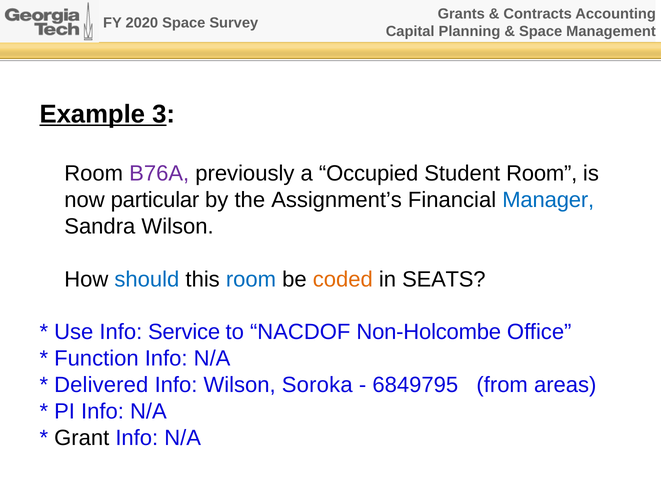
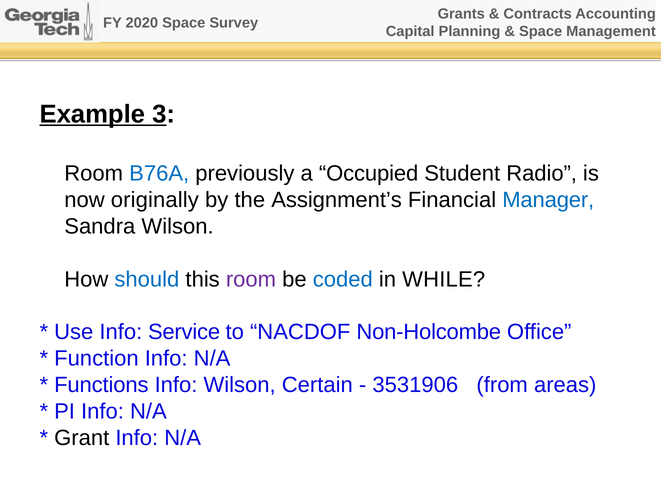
B76A colour: purple -> blue (159, 173)
Student Room: Room -> Radio (542, 173)
particular: particular -> originally (155, 200)
room colour: blue -> purple (251, 279)
coded colour: orange -> blue (343, 279)
SEATS: SEATS -> WHILE (444, 279)
Delivered: Delivered -> Functions (101, 385)
Soroka: Soroka -> Certain (317, 385)
6849795: 6849795 -> 3531906 (415, 385)
